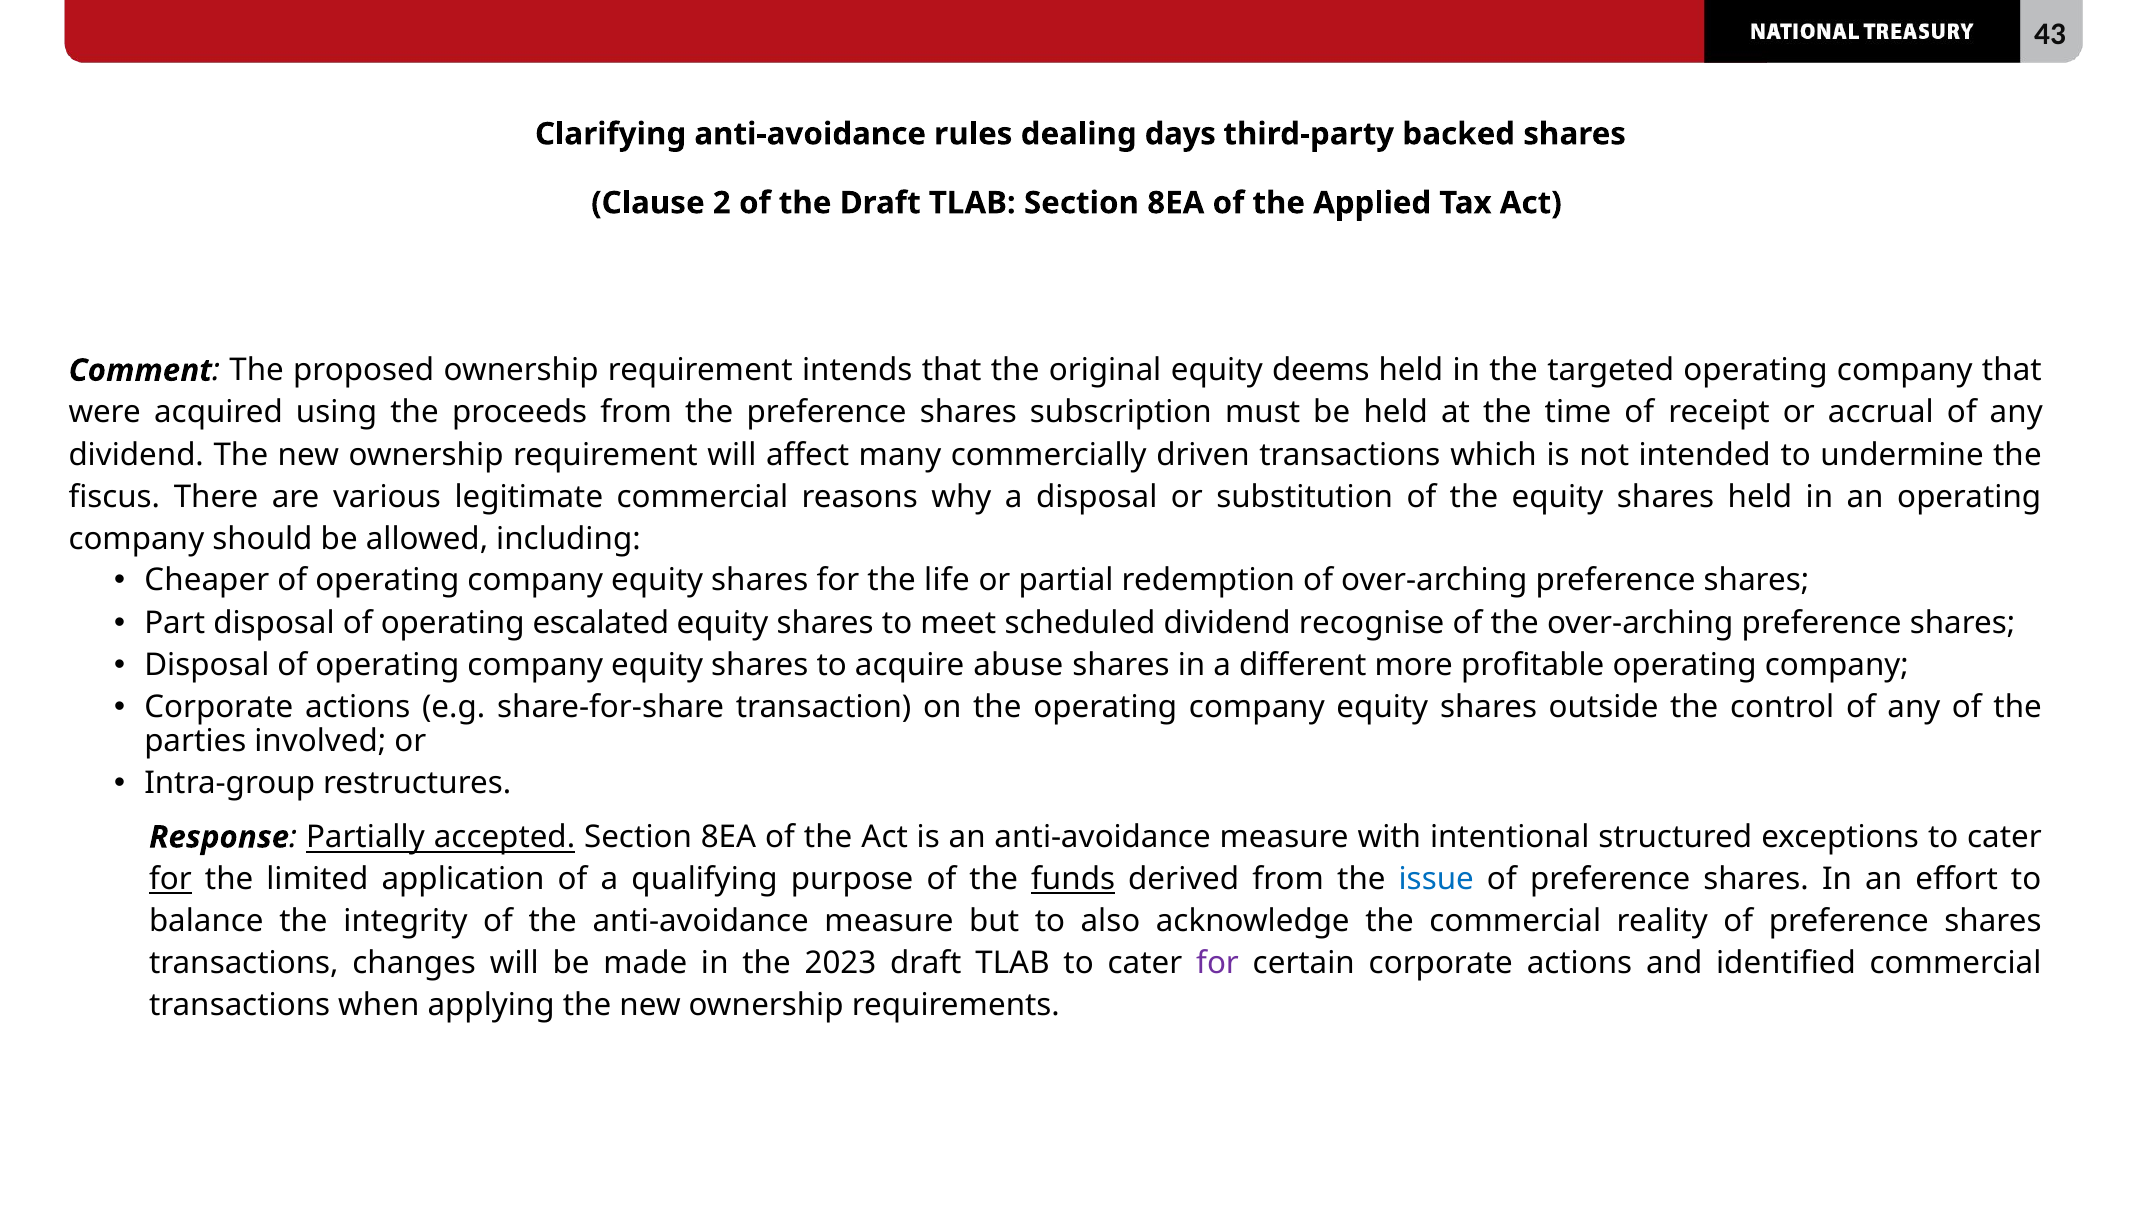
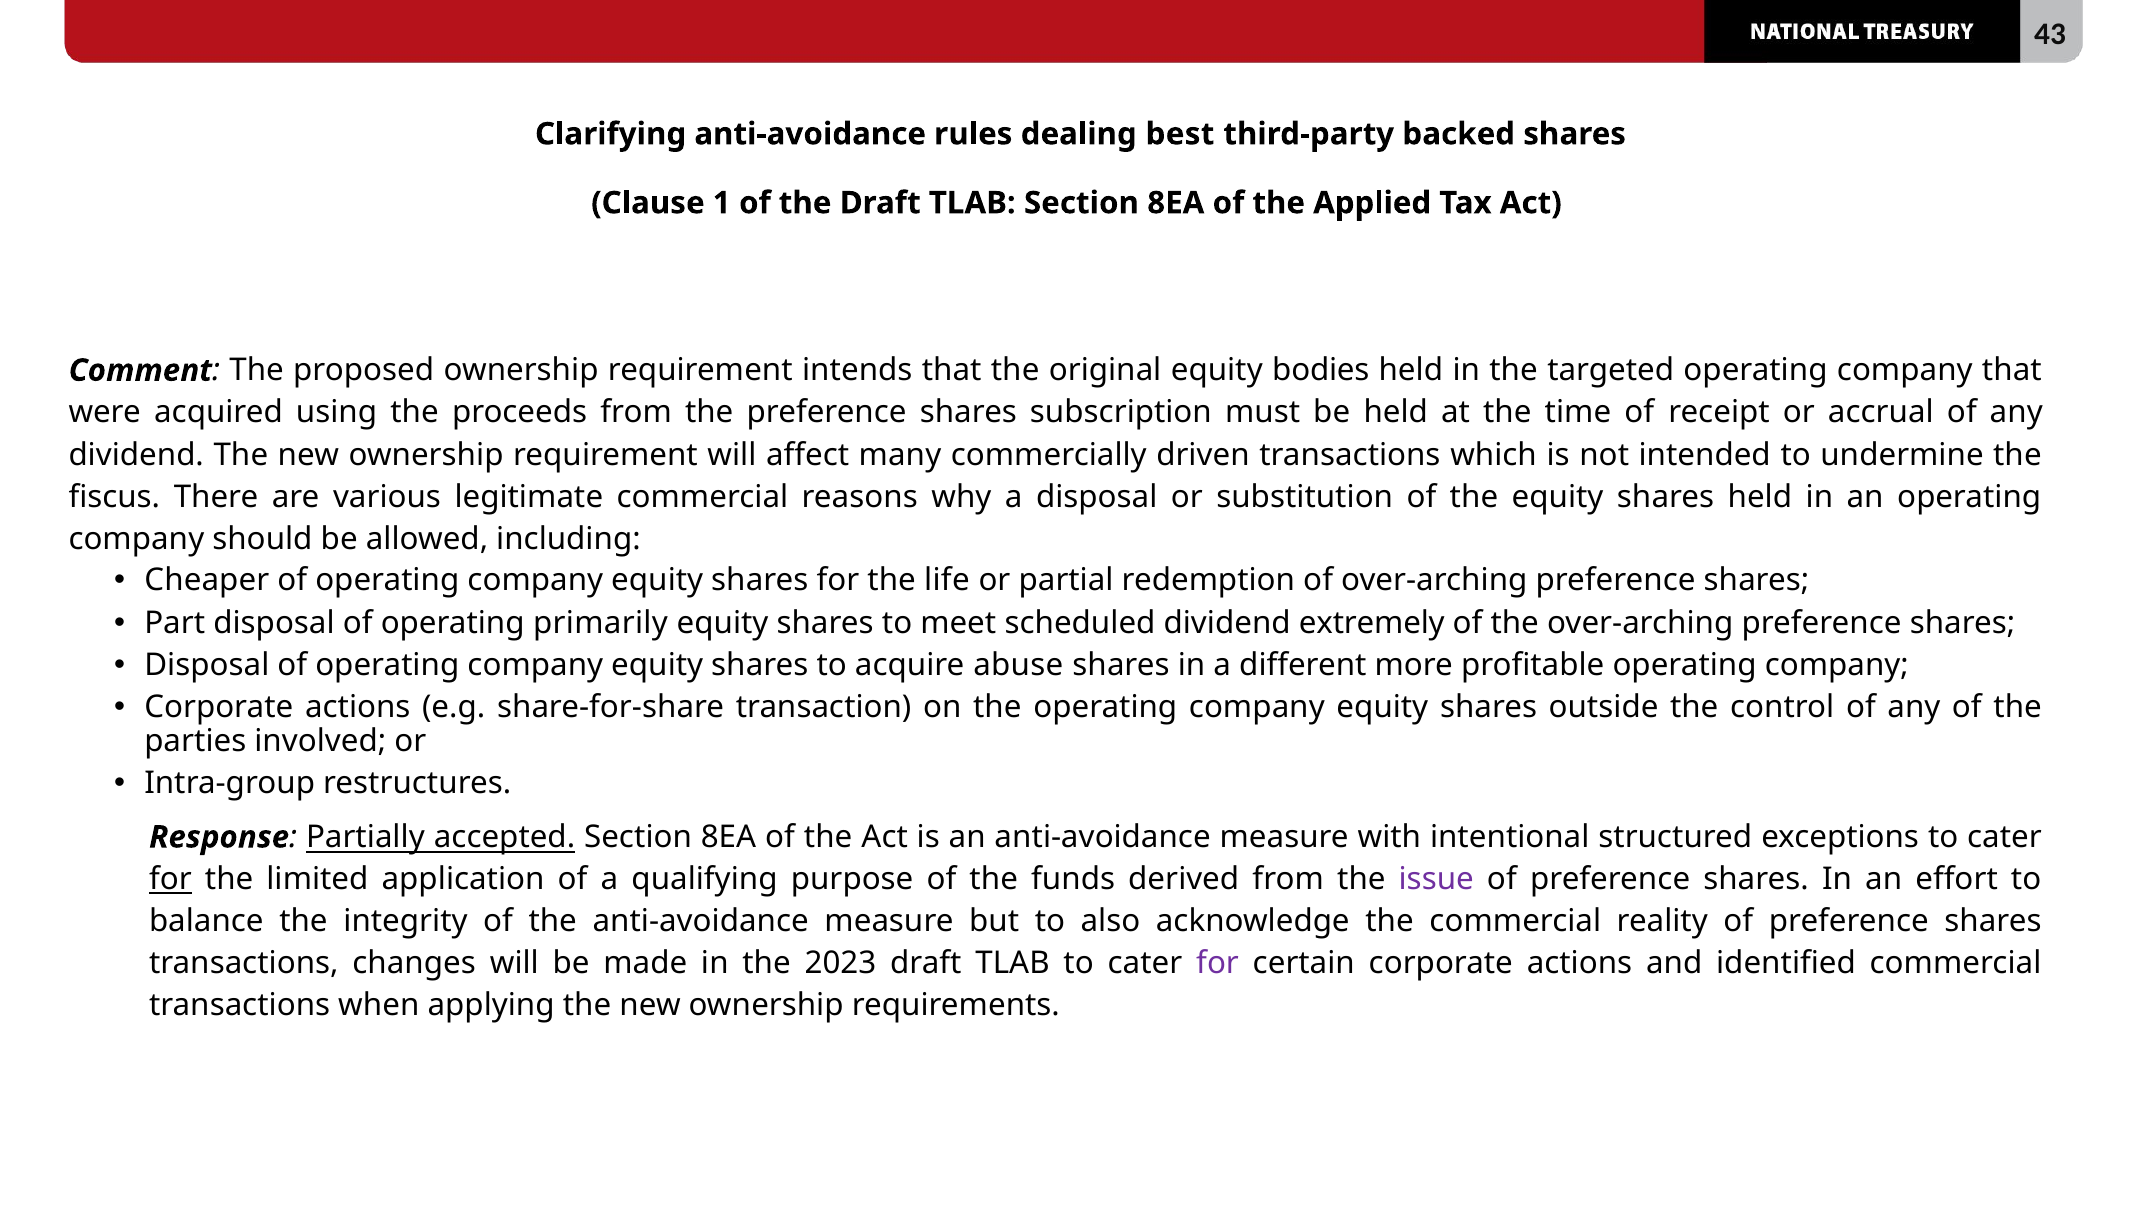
days: days -> best (1180, 134)
2: 2 -> 1 (722, 203)
deems: deems -> bodies (1321, 370)
escalated: escalated -> primarily (601, 623)
recognise: recognise -> extremely (1372, 623)
funds underline: present -> none (1073, 879)
issue colour: blue -> purple (1436, 879)
